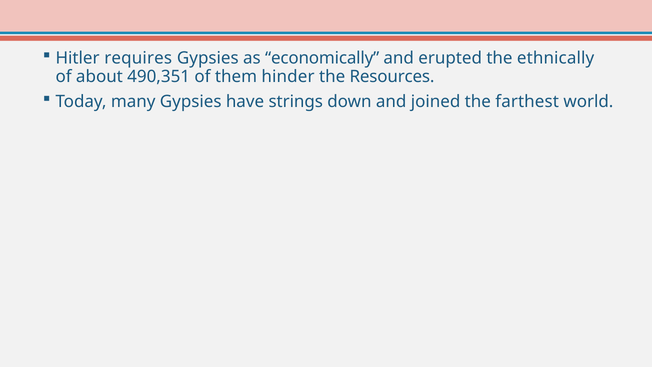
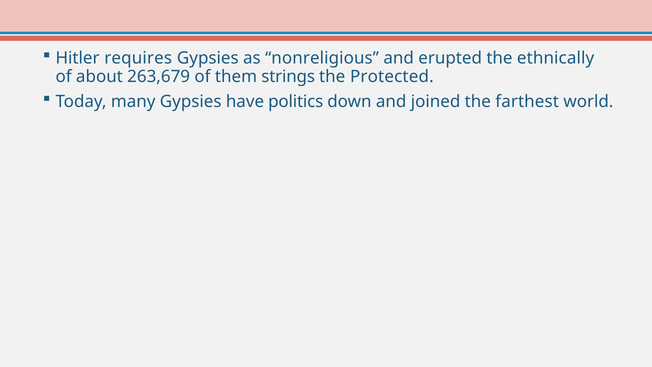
economically: economically -> nonreligious (322, 58)
490,351: 490,351 -> 263,679 (159, 77)
hinder: hinder -> strings (288, 77)
Resources: Resources -> Protected (392, 77)
strings: strings -> politics (296, 101)
